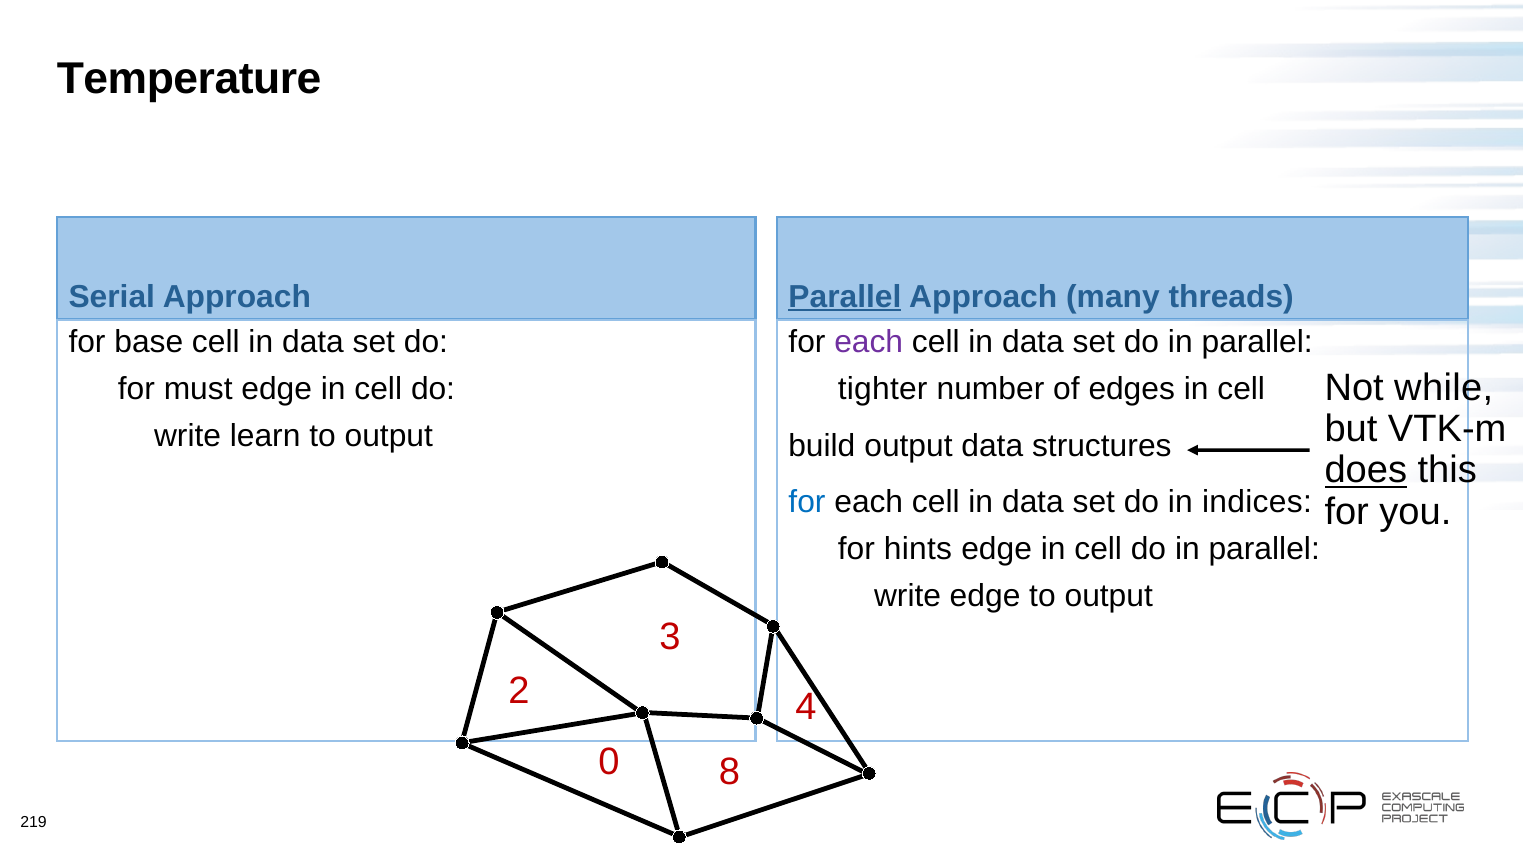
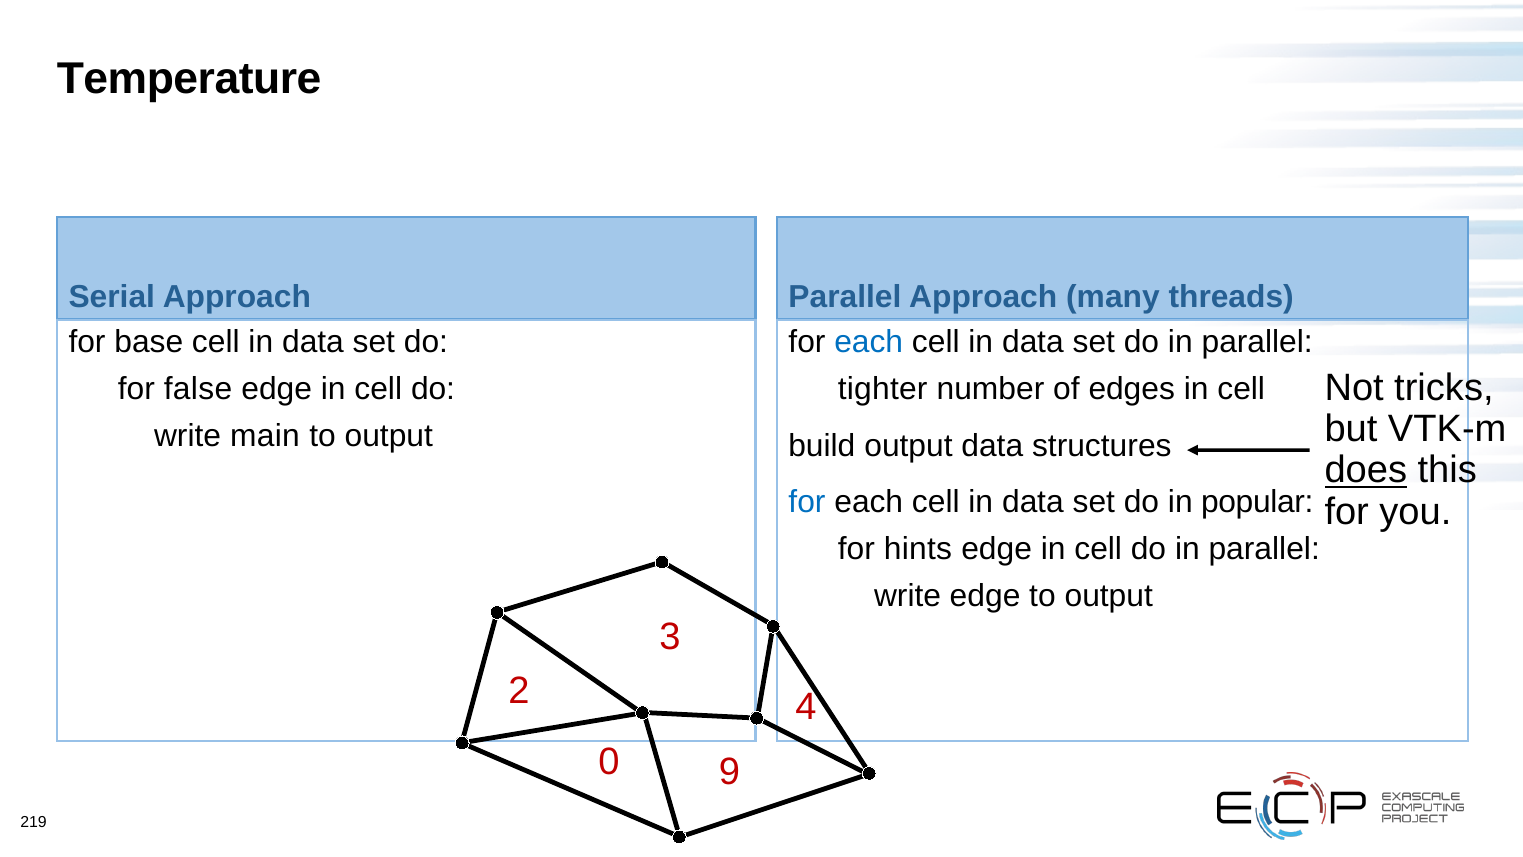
Parallel underline: present -> none (845, 297)
each colour: purple -> blue (869, 342)
while: while -> tricks (1444, 388)
must: must -> false (198, 389)
learn: learn -> main (265, 436)
indices: indices -> popular (1257, 502)
8: 8 -> 9 (730, 772)
